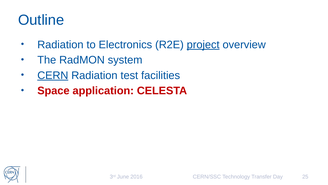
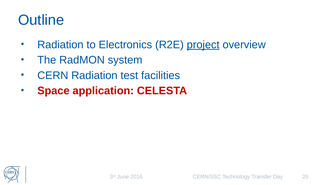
CERN underline: present -> none (53, 75)
